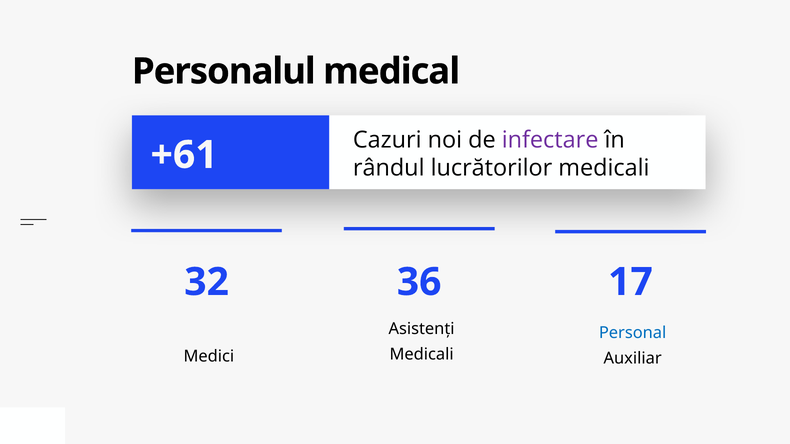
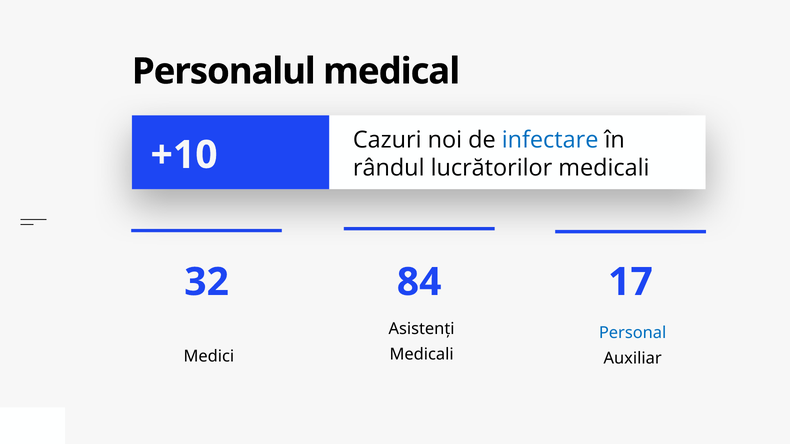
infectare colour: purple -> blue (550, 140)
+61: +61 -> +10 (184, 155)
36: 36 -> 84 (419, 282)
